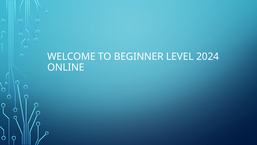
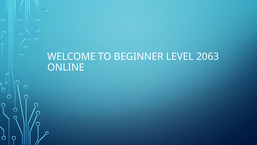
2024: 2024 -> 2063 (208, 56)
